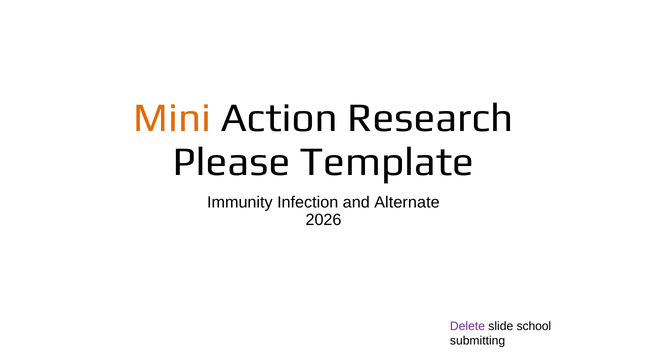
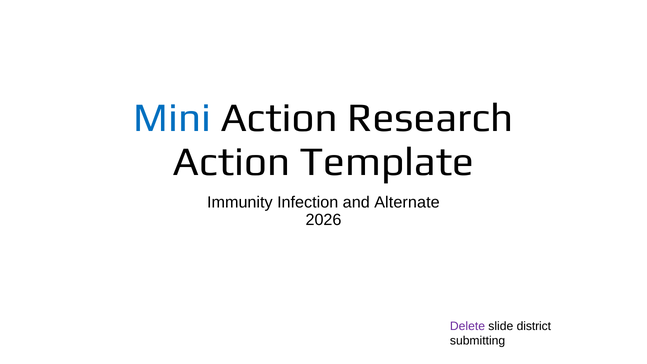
Mini colour: orange -> blue (172, 118)
Please: Please -> Action (232, 162)
school: school -> district (534, 326)
